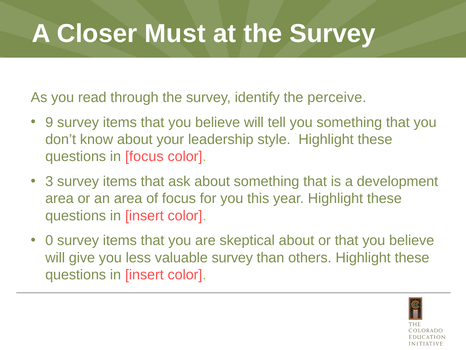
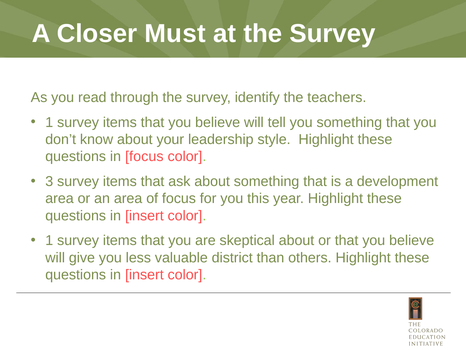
perceive: perceive -> teachers (337, 97)
9: 9 -> 1 (49, 122)
0: 0 -> 1 (49, 240)
valuable survey: survey -> district (232, 257)
